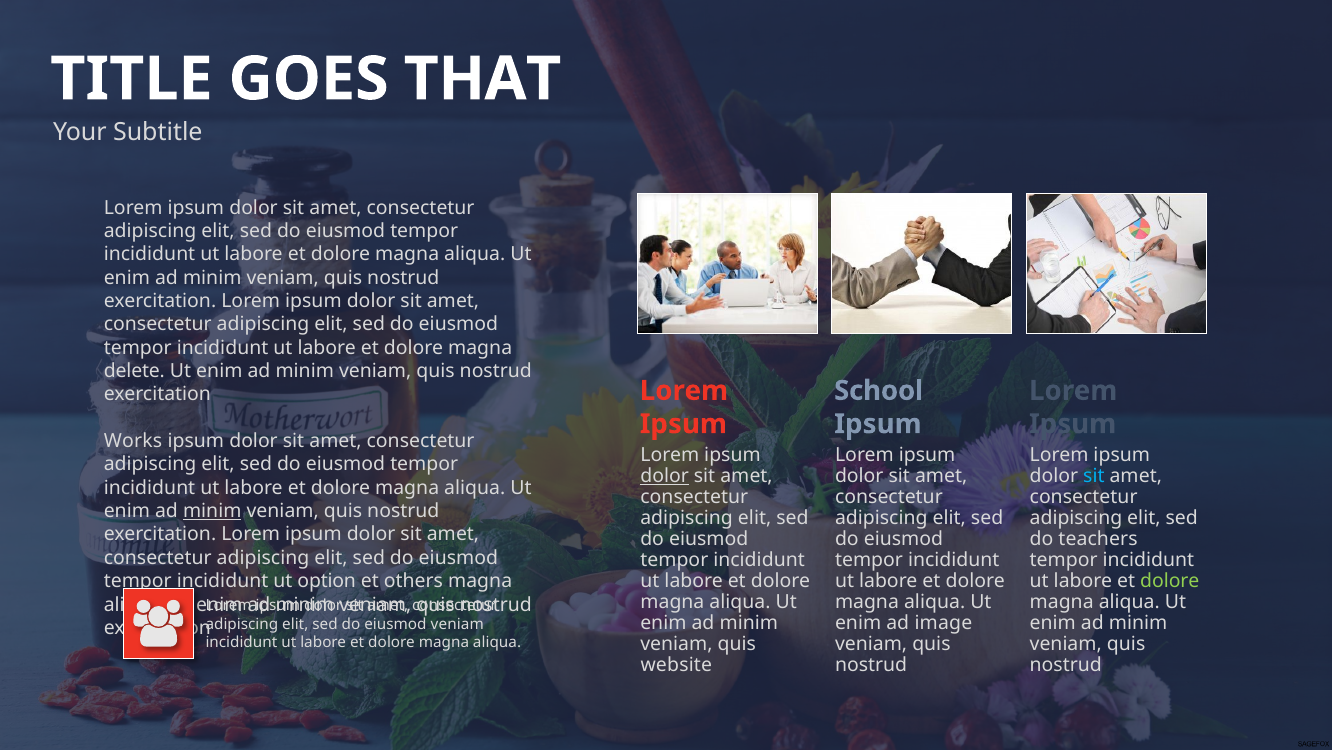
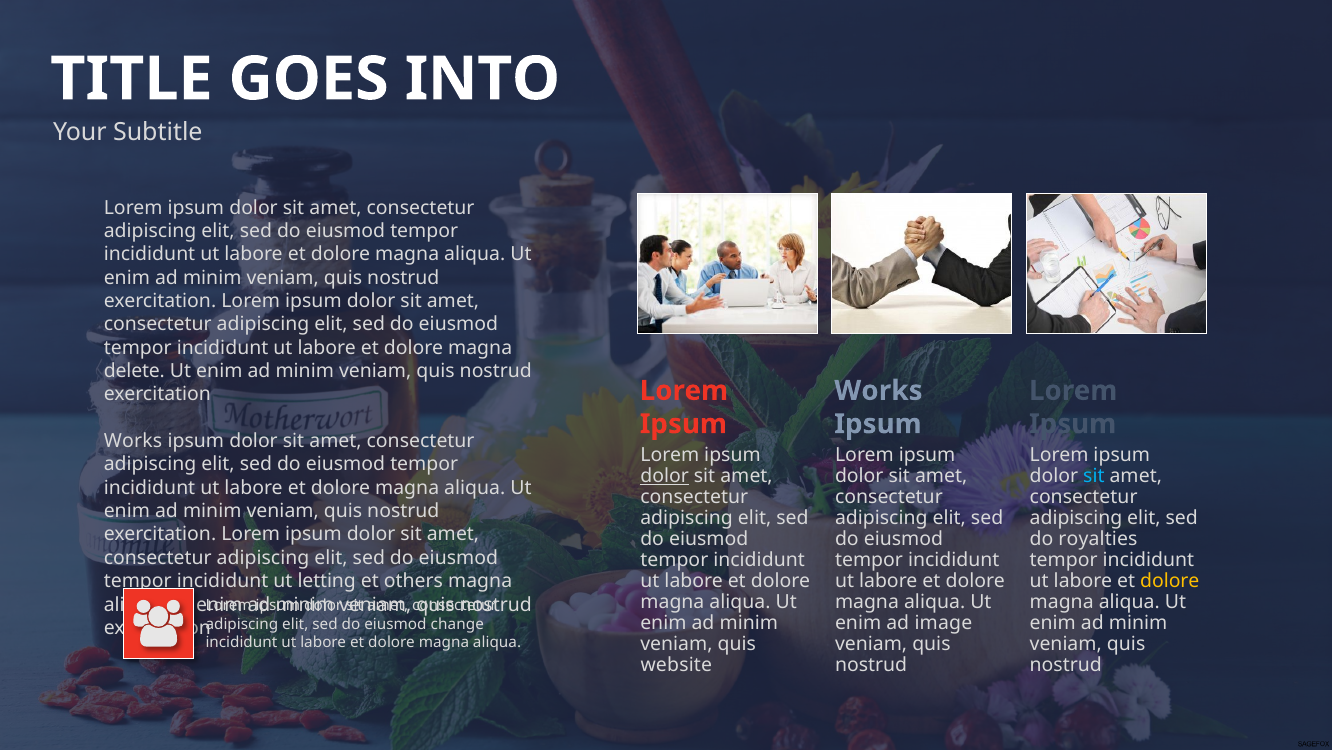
THAT: THAT -> INTO (482, 79)
School: School -> Works (878, 390)
minim underline: present -> none (212, 511)
teachers: teachers -> royalties (1098, 538)
dolore colour: light green -> yellow (1170, 580)
option: option -> letting (327, 581)
eiusmod veniam: veniam -> change (457, 624)
